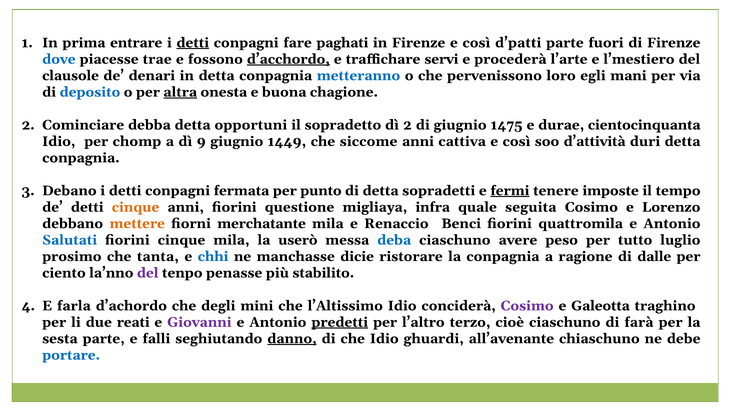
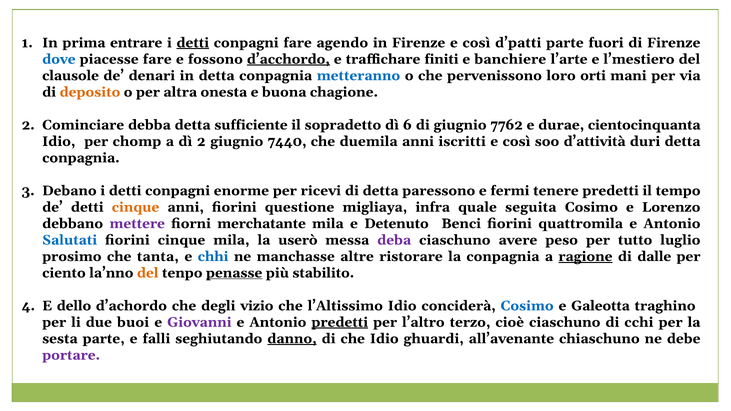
paghati: paghati -> agendo (342, 43)
piacesse trae: trae -> fare (157, 59)
servi: servi -> finiti (441, 59)
procederà: procederà -> banchiere (510, 59)
egli: egli -> orti (593, 76)
deposito colour: blue -> orange (90, 92)
altra underline: present -> none (180, 92)
opportuni: opportuni -> sufficiente (251, 125)
dì 2: 2 -> 6 (407, 125)
1475: 1475 -> 7762 (507, 125)
dì 9: 9 -> 2 (201, 141)
1449: 1449 -> 7440 (287, 141)
siccome: siccome -> duemila (369, 141)
cattiva: cattiva -> iscritti (462, 141)
fermata: fermata -> enorme (241, 191)
punto: punto -> ricevi (321, 191)
sopradetti: sopradetti -> paressono (439, 191)
fermi underline: present -> none (510, 191)
tenere imposte: imposte -> predetti (611, 191)
mettere colour: orange -> purple (137, 224)
Renaccio: Renaccio -> Detenuto (396, 224)
deba colour: blue -> purple (394, 240)
dicie: dicie -> altre (357, 257)
ragione underline: none -> present (585, 257)
del colour: purple -> orange (148, 273)
penasse underline: none -> present (234, 273)
farla: farla -> dello (74, 306)
mini: mini -> vizio (257, 306)
Cosimo colour: purple -> blue (527, 306)
reati: reati -> buoi (133, 322)
farà: farà -> cchi (639, 322)
portare colour: blue -> purple (71, 355)
